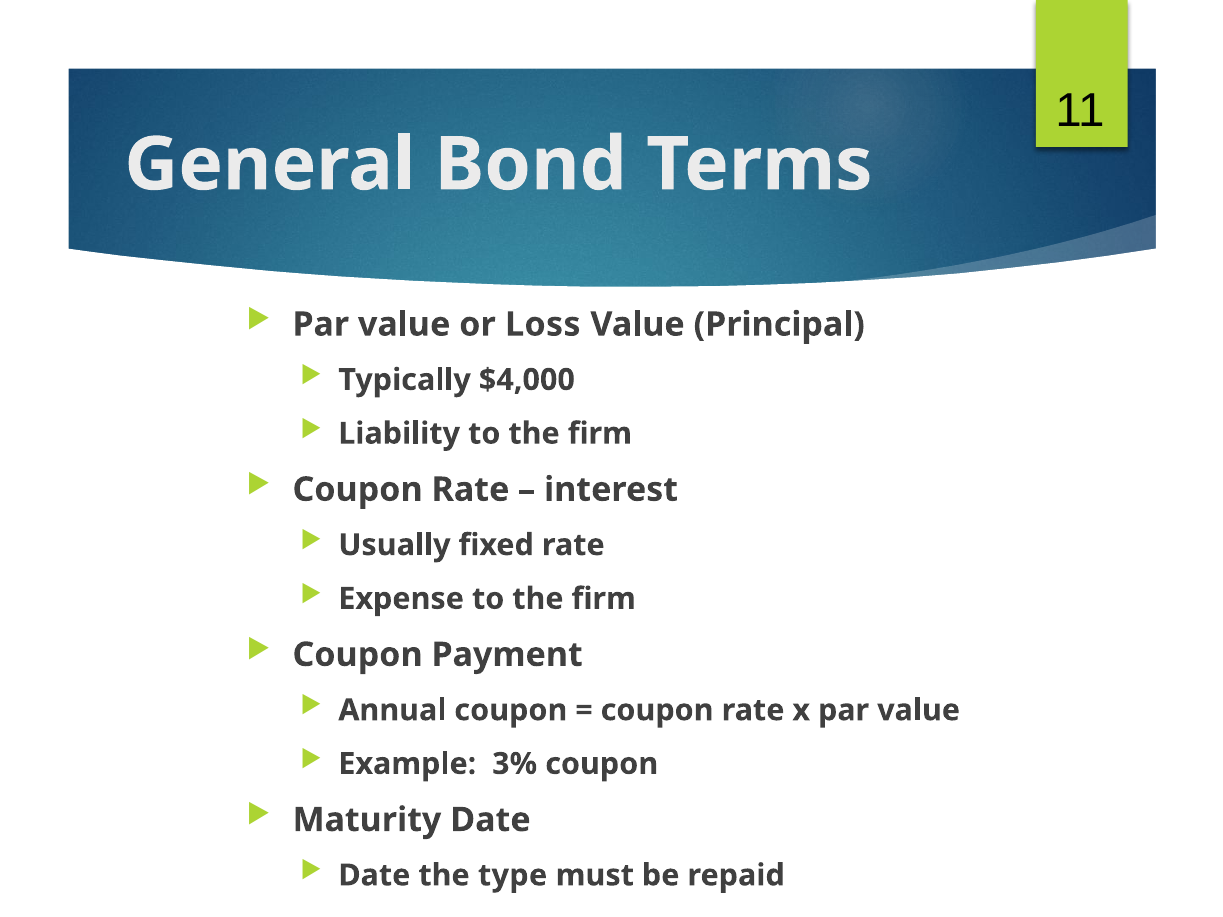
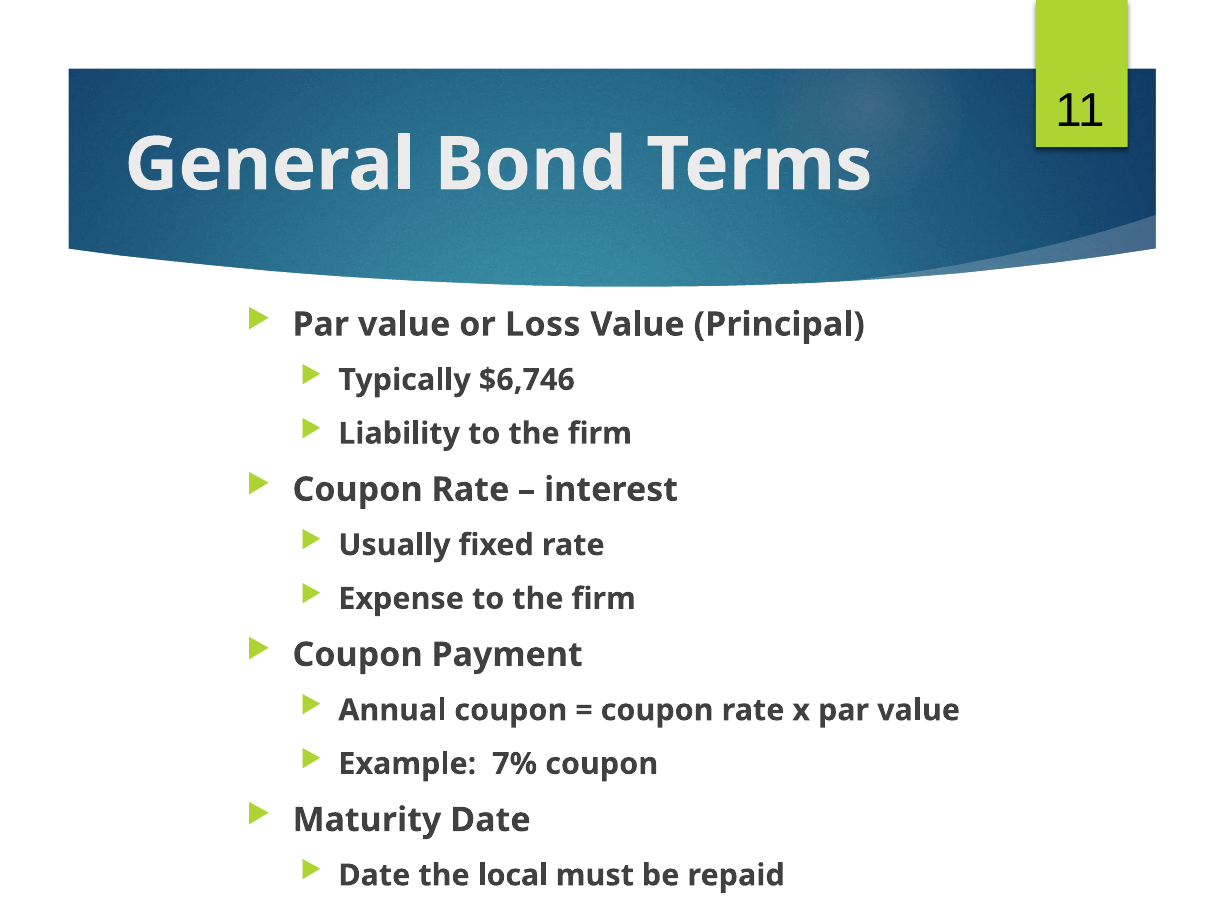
$4,000: $4,000 -> $6,746 (527, 380)
3%: 3% -> 7% (515, 764)
type: type -> local (513, 876)
